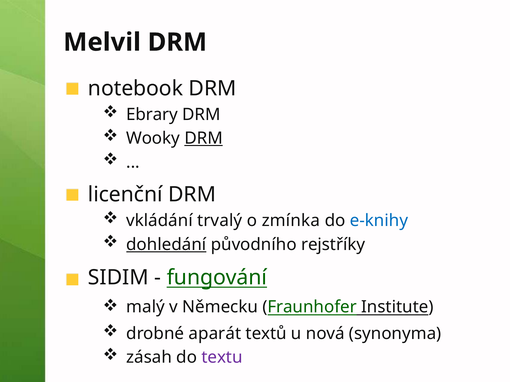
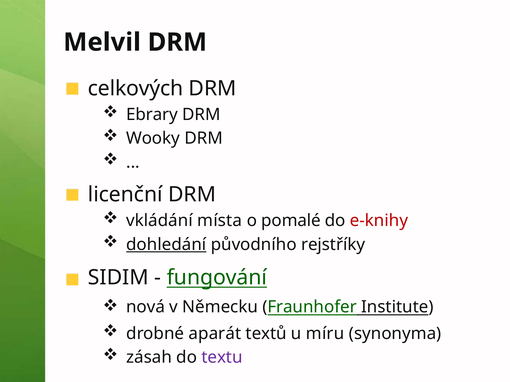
notebook: notebook -> celkových (136, 89)
DRM underline: present -> none (204, 138)
trvalý: trvalý -> místa (220, 221)
zmínka: zmínka -> pomalé (291, 221)
e-knihy colour: blue -> red (379, 221)
malý: malý -> nová (146, 307)
nová: nová -> míru (325, 334)
